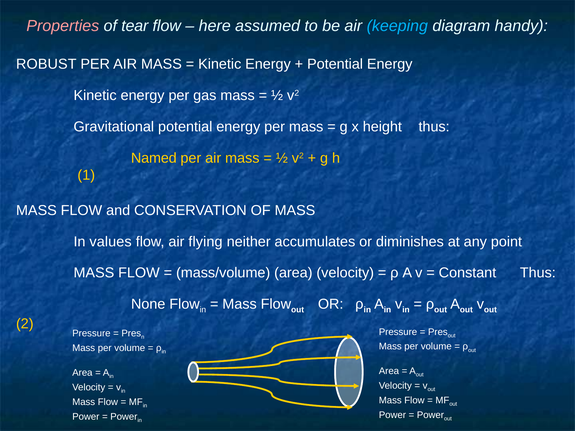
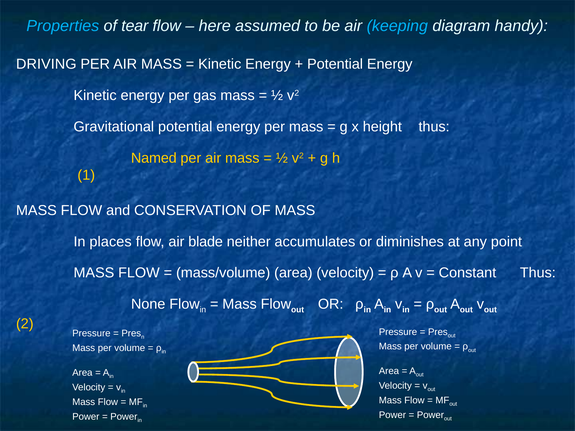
Properties colour: pink -> light blue (63, 26)
ROBUST: ROBUST -> DRIVING (46, 64)
values: values -> places (111, 242)
flying: flying -> blade (206, 242)
